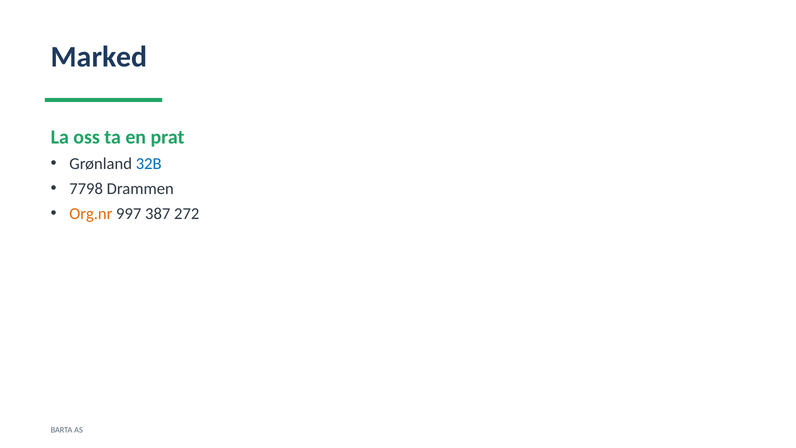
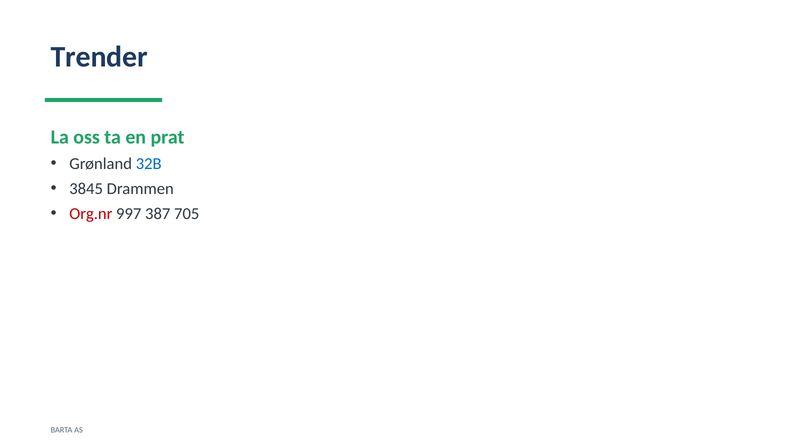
Marked: Marked -> Trender (99, 57)
7798: 7798 -> 3845 (86, 189)
Org.nr colour: orange -> red (91, 213)
272: 272 -> 705 (187, 213)
